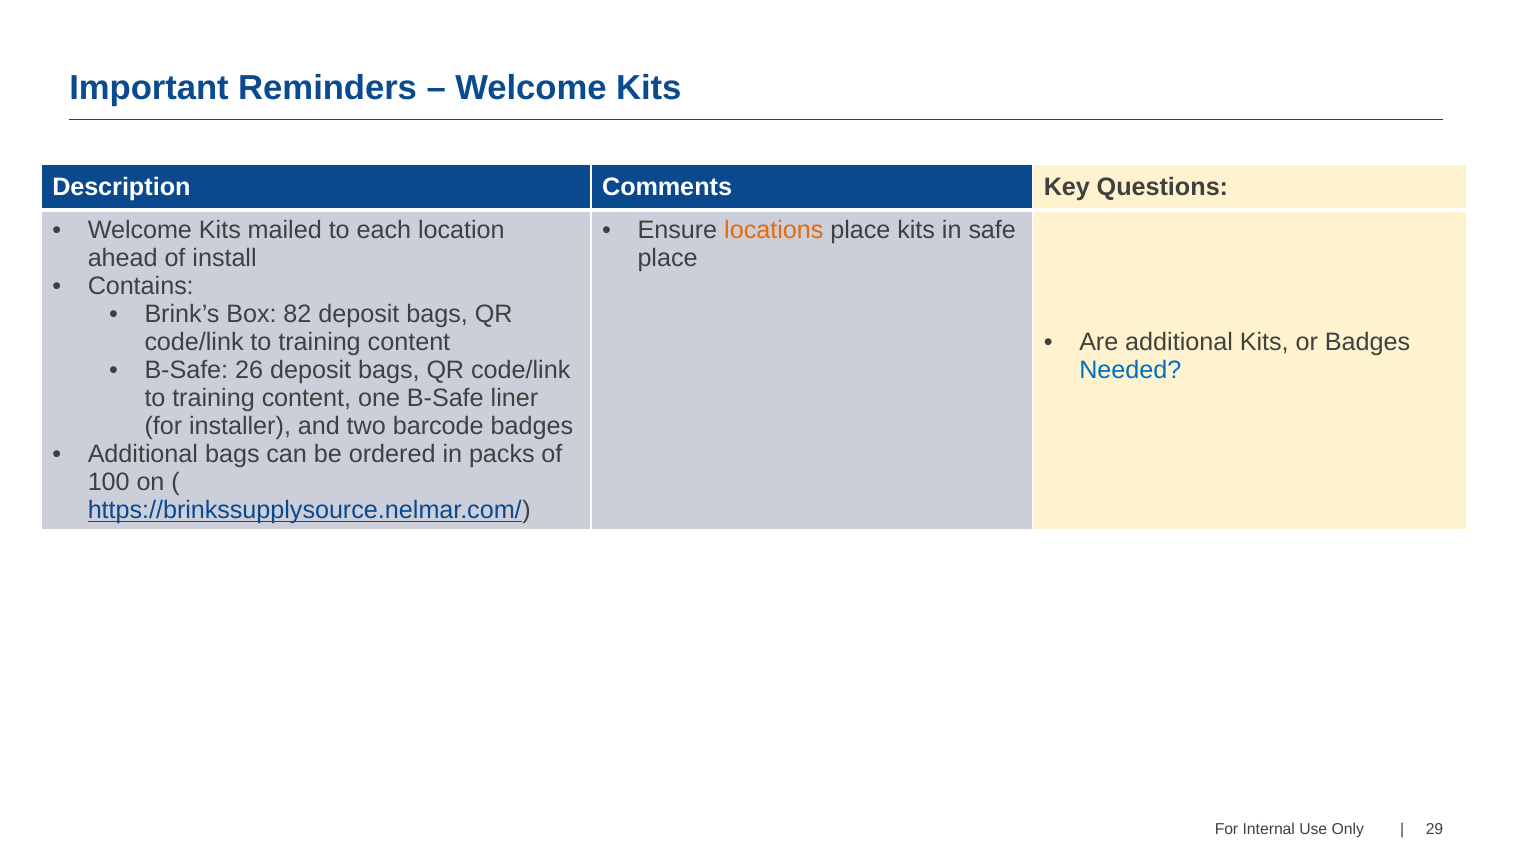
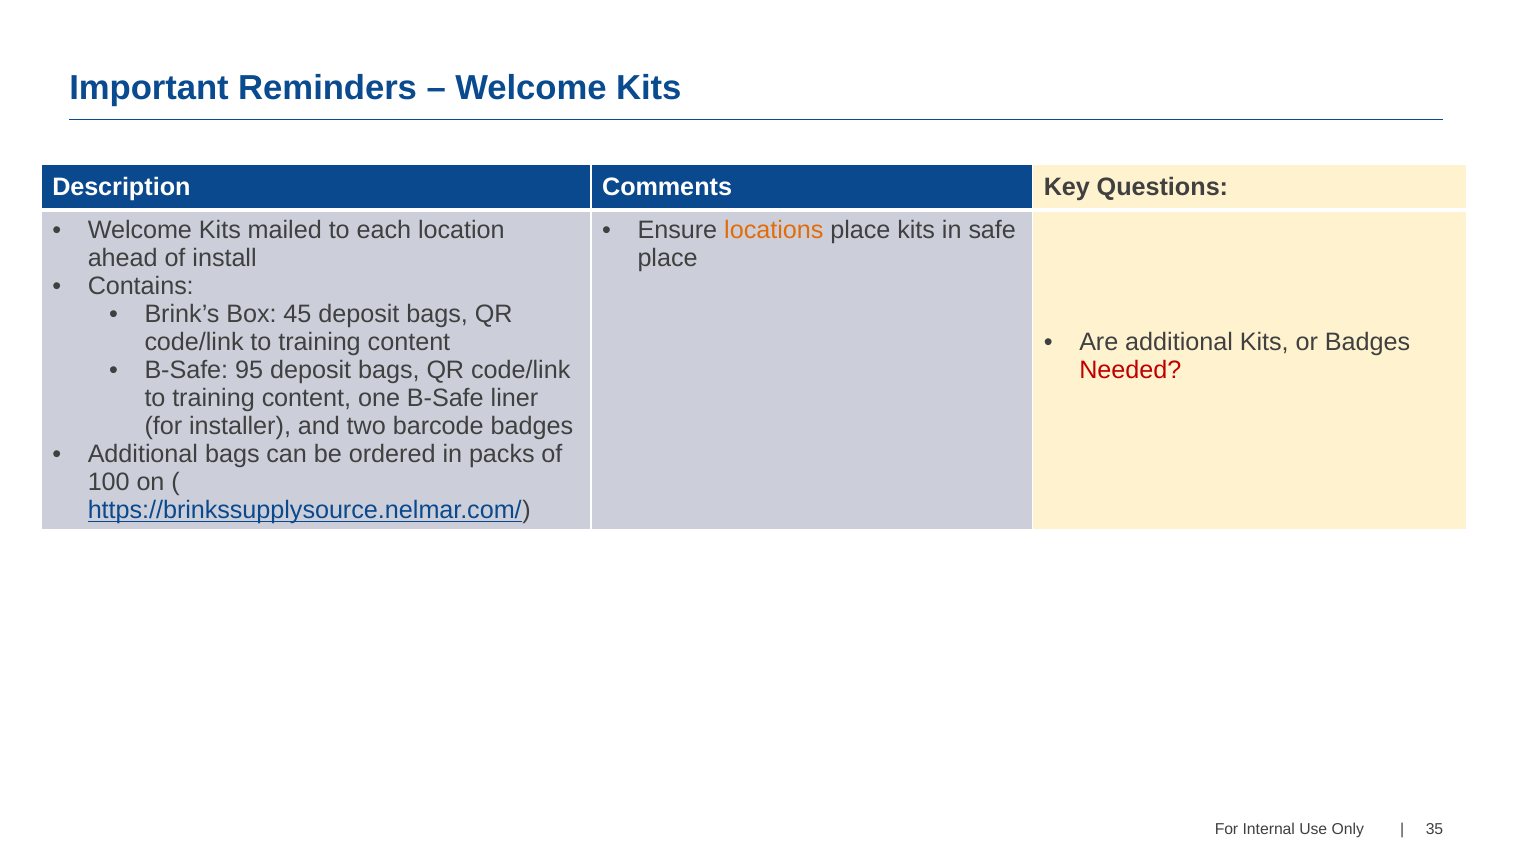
82: 82 -> 45 (297, 314)
26: 26 -> 95 (249, 370)
Needed colour: blue -> red (1130, 370)
29: 29 -> 35 (1435, 829)
